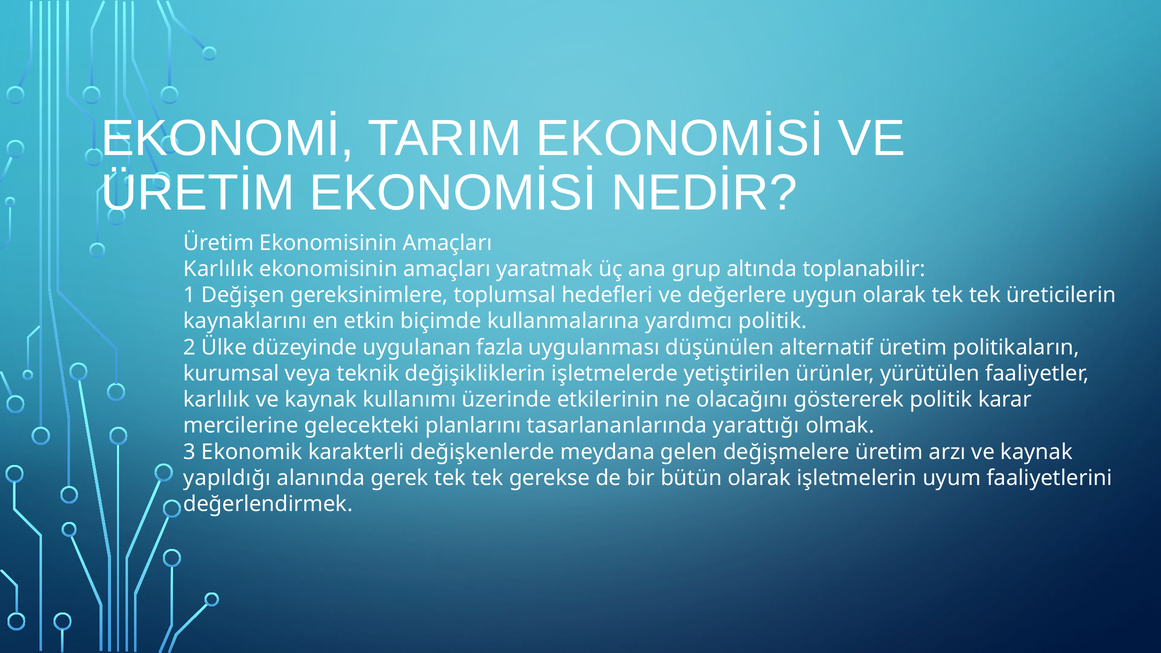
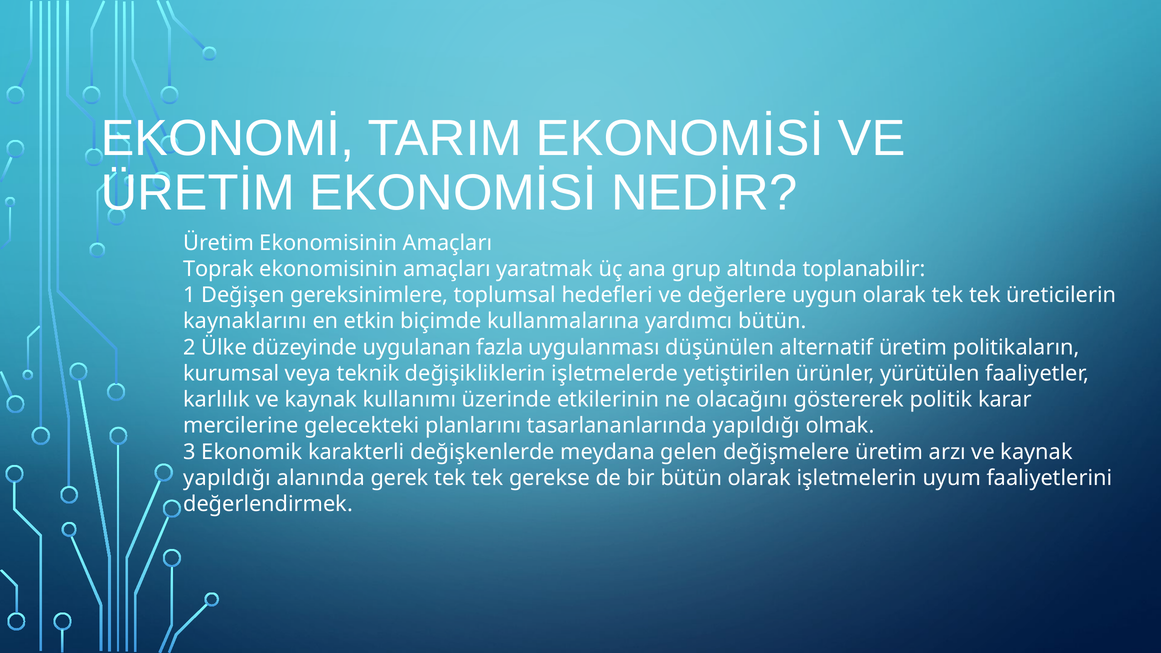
Karlılık: Karlılık -> Toprak (219, 269)
yardımcı politik: politik -> bütün (773, 321)
tasarlananlarında yarattığı: yarattığı -> yapıldığı (756, 426)
